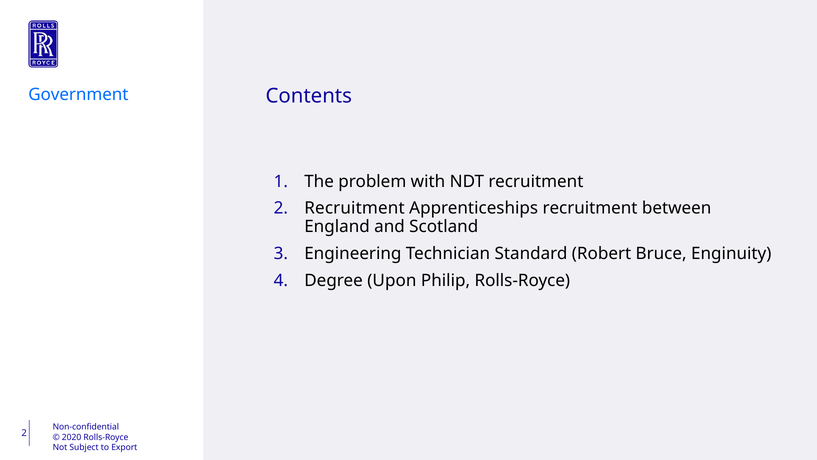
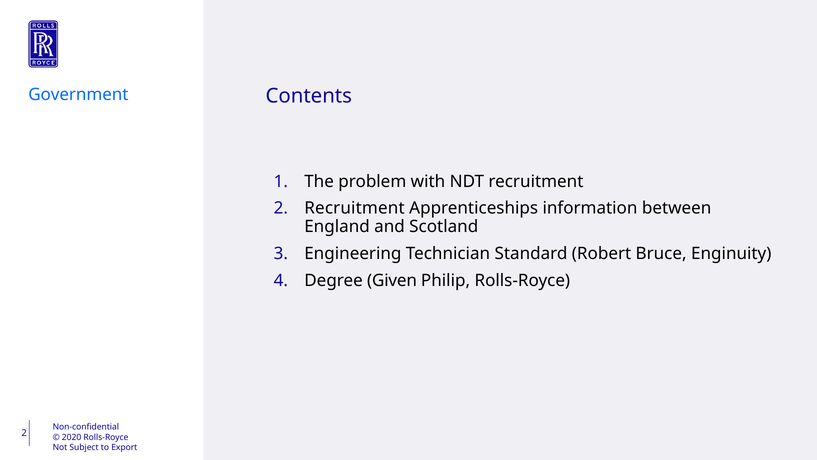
Apprenticeships recruitment: recruitment -> information (590, 208)
Upon: Upon -> Given (392, 280)
